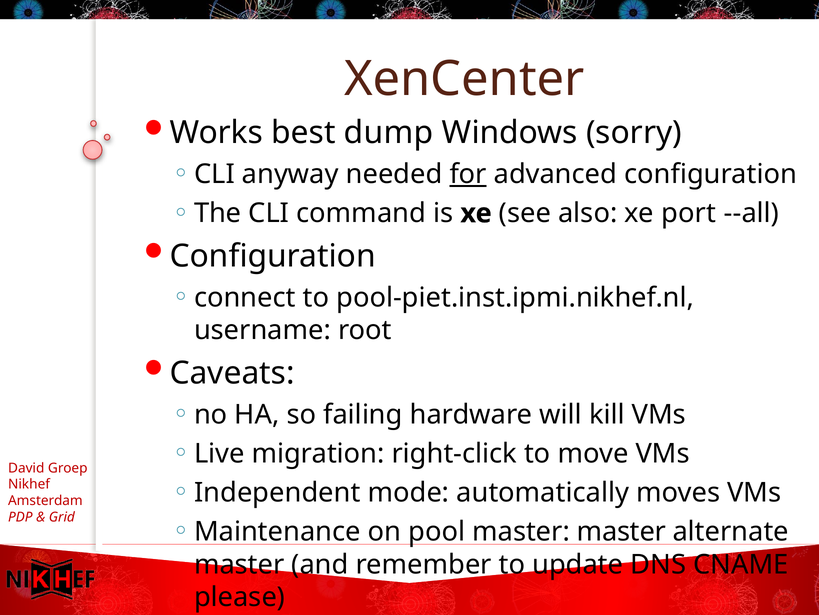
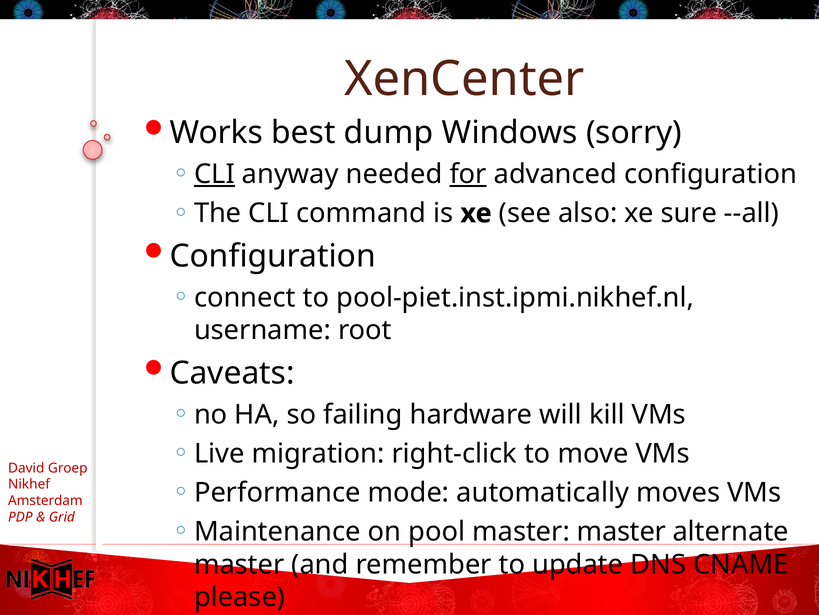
CLI underline: none -> present (214, 174)
port: port -> sure (689, 213)
Independent: Independent -> Performance (277, 492)
